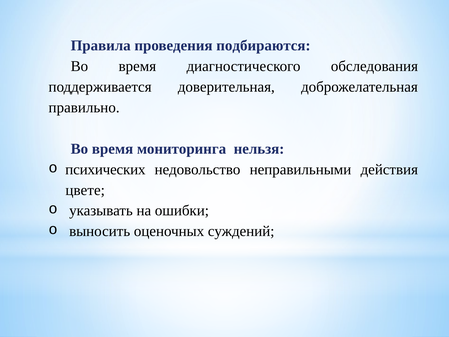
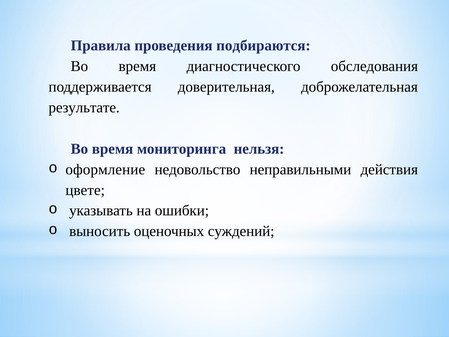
правильно: правильно -> результате (84, 107)
психических: психических -> оформление (105, 169)
